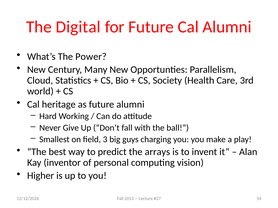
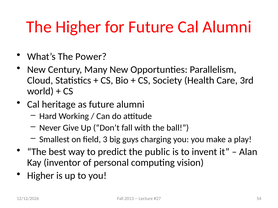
The Digital: Digital -> Higher (78, 27)
arrays: arrays -> public (157, 152)
